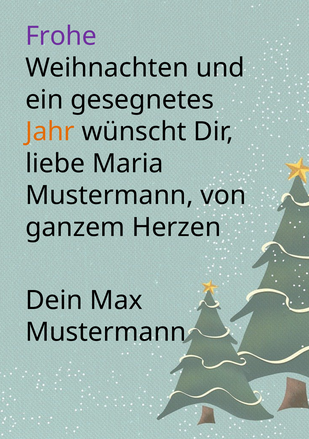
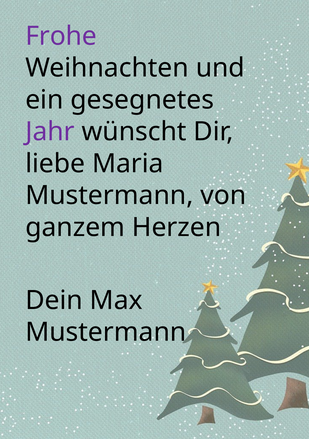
Jahr colour: orange -> purple (50, 132)
